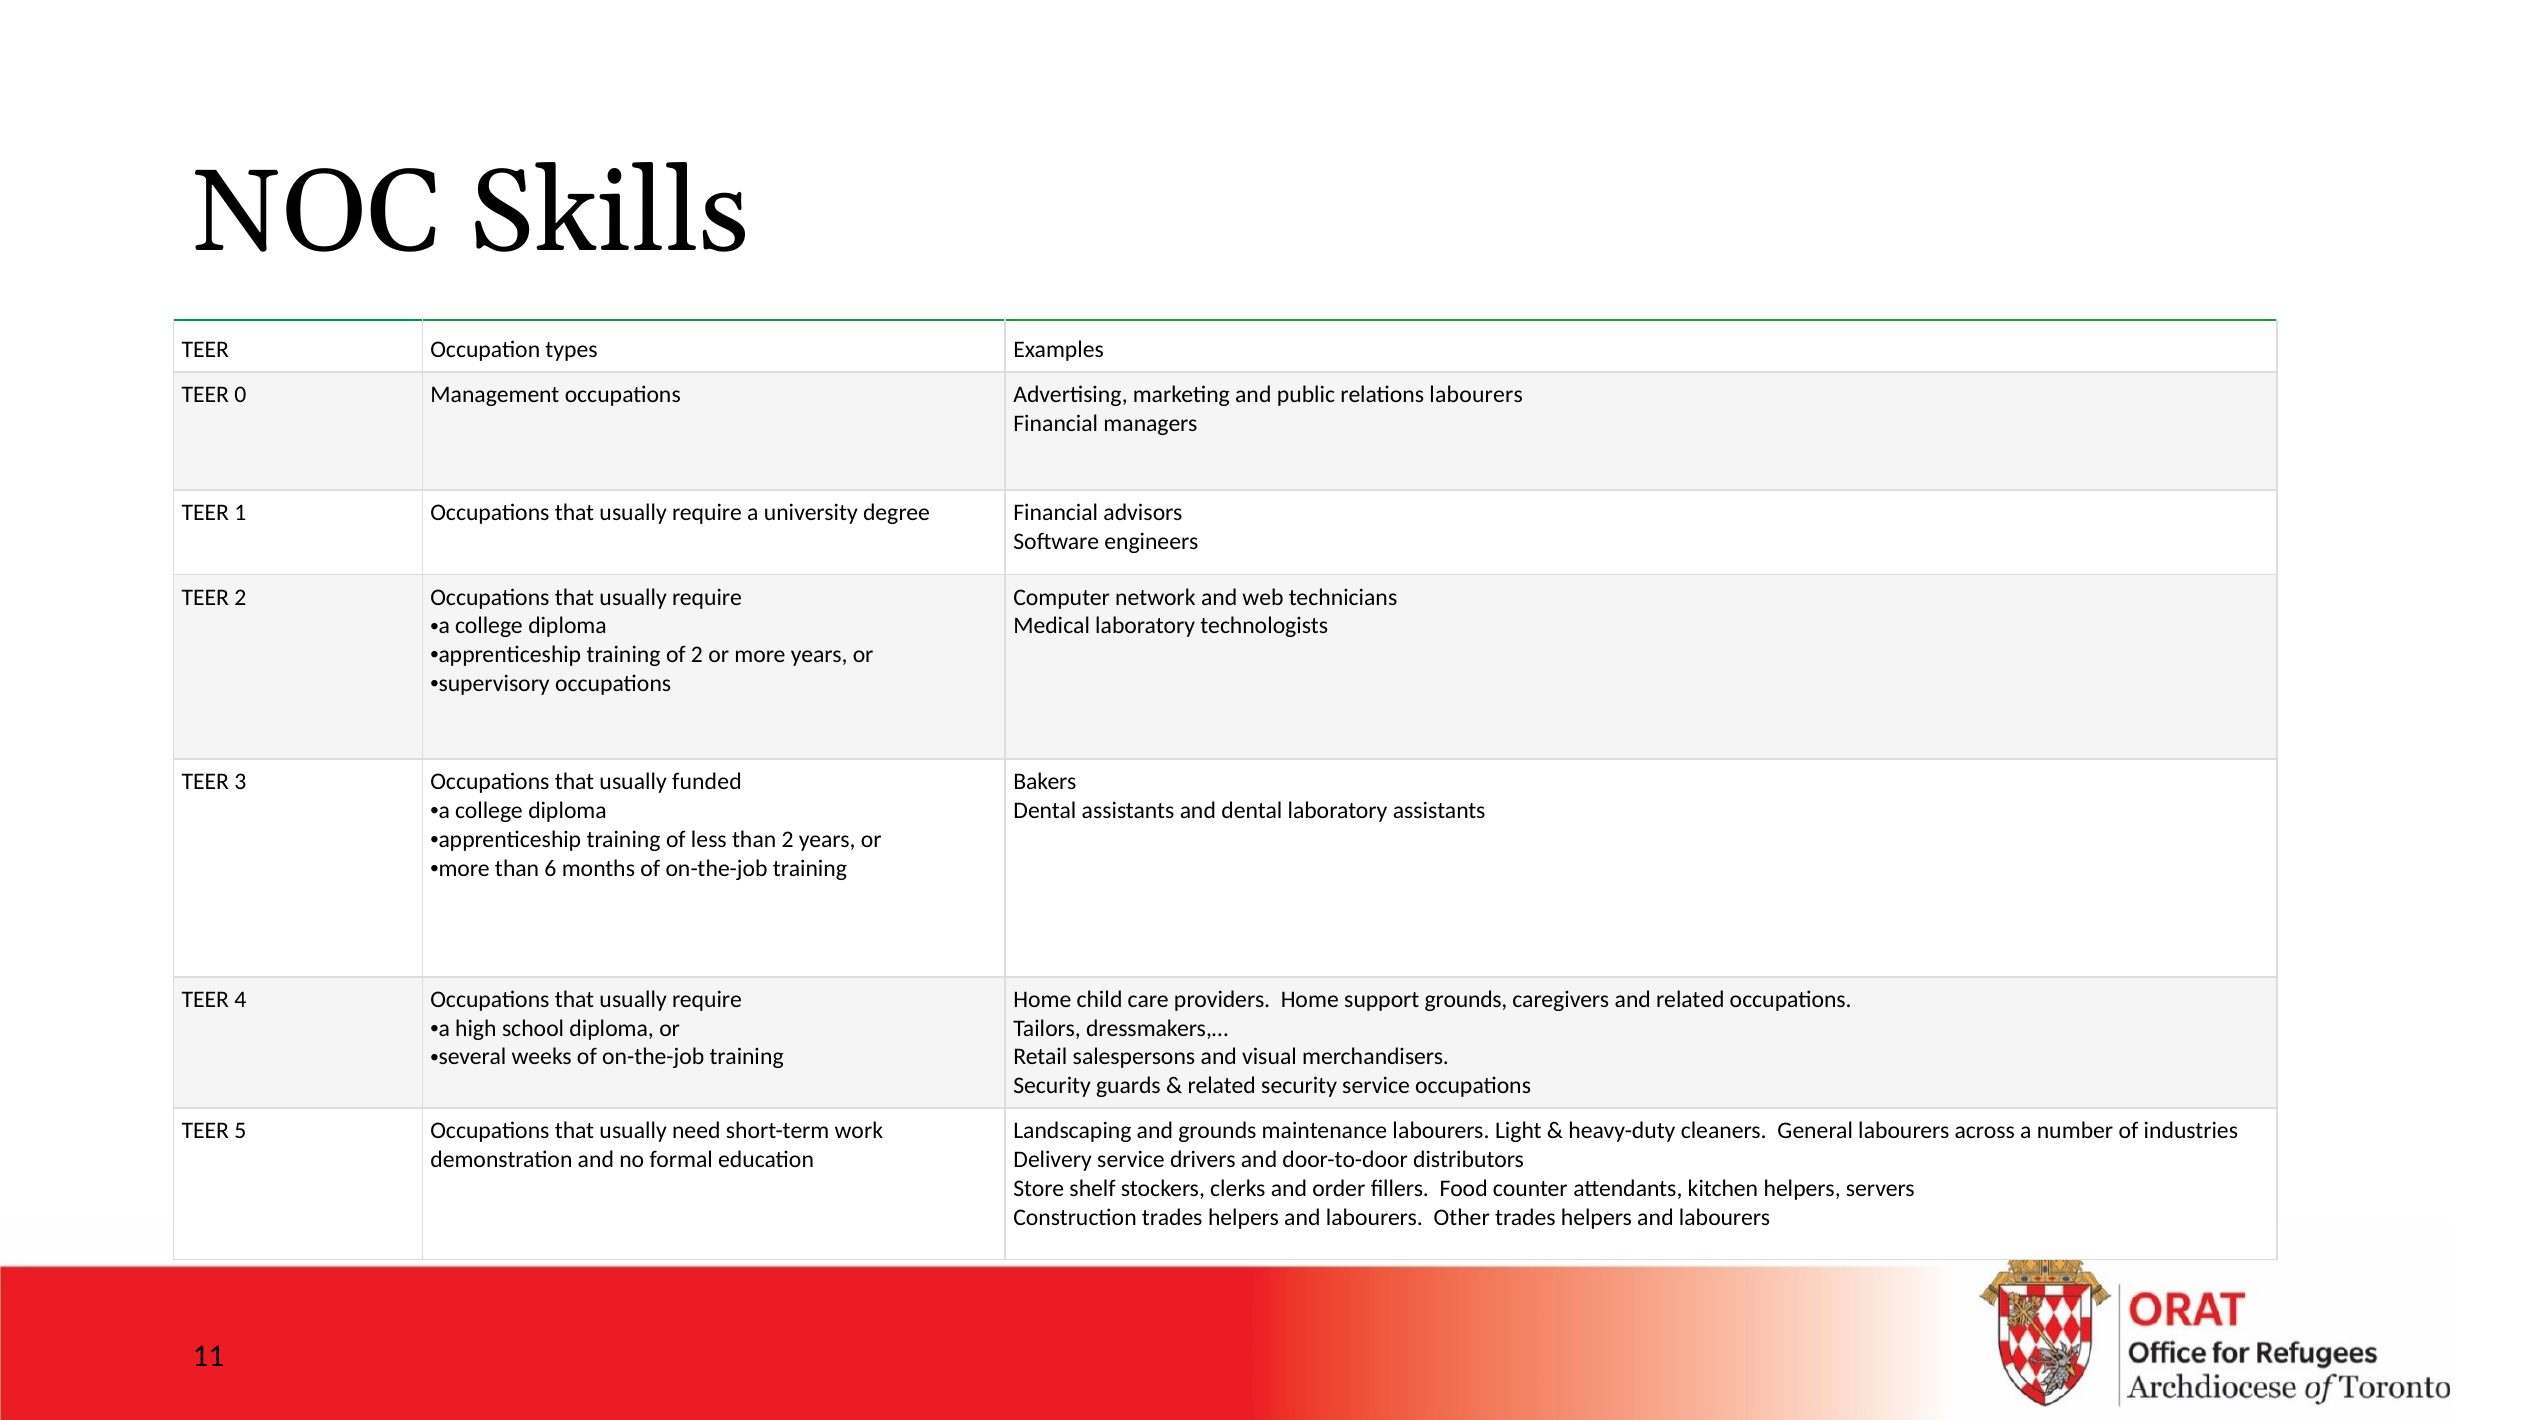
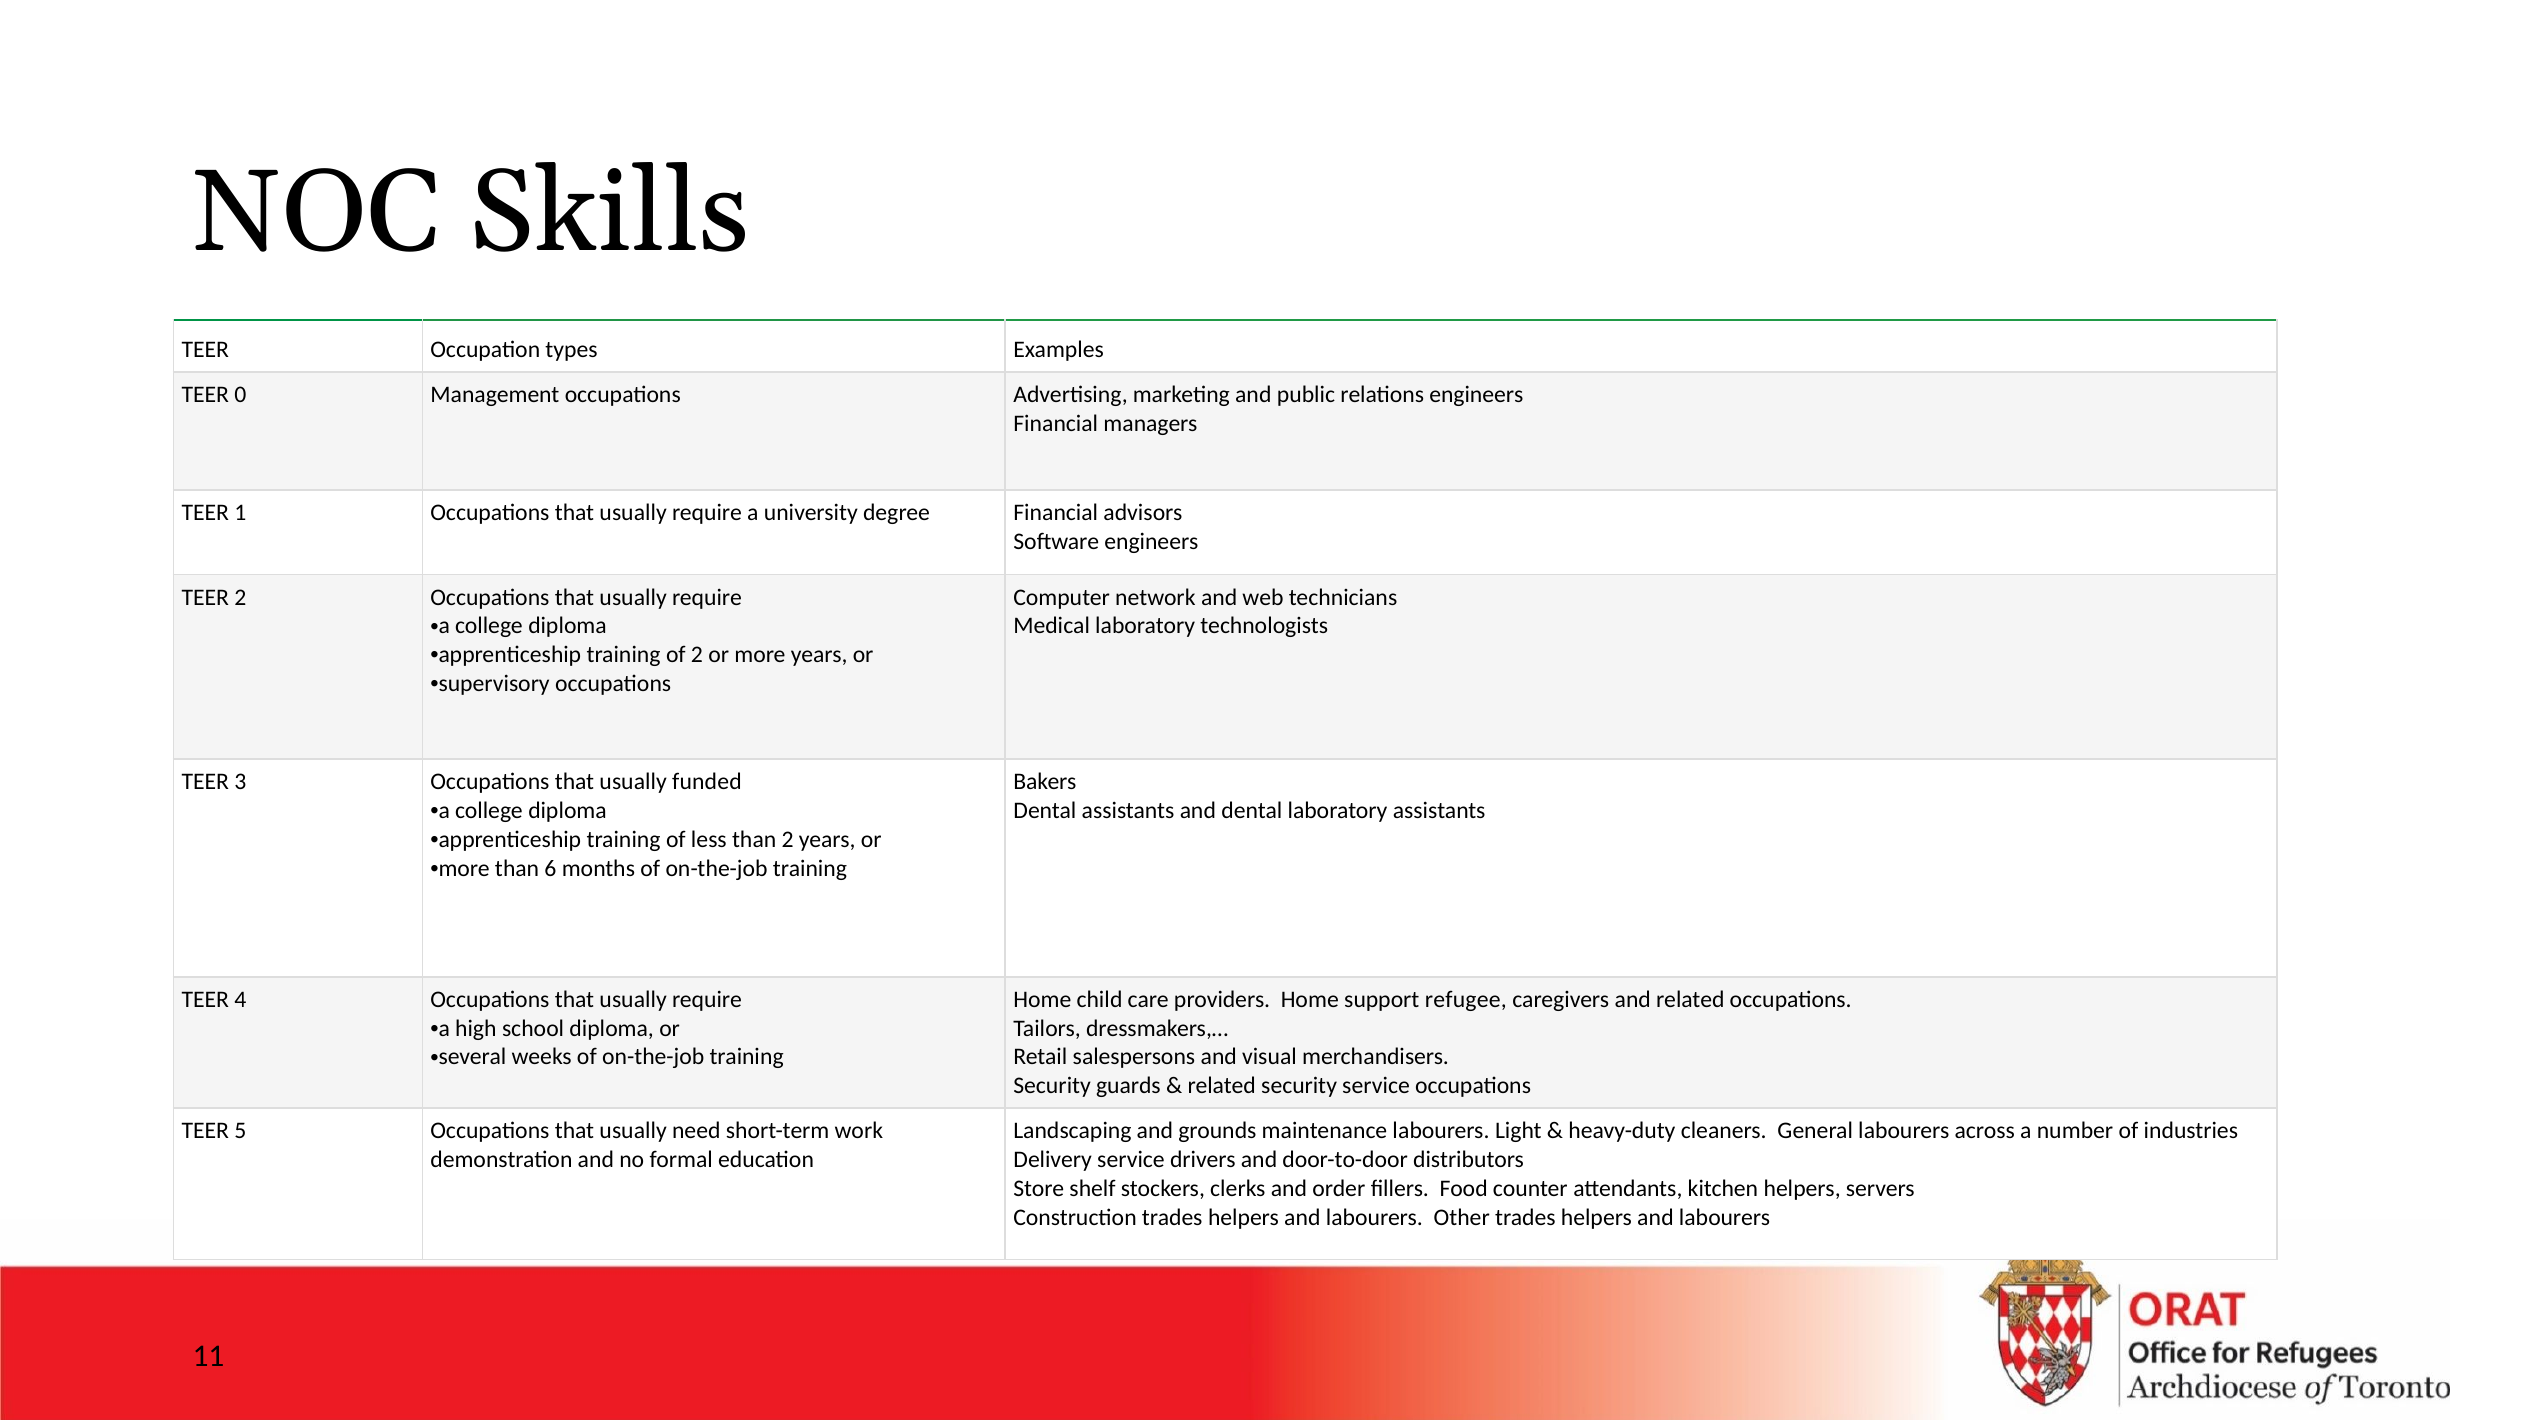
relations labourers: labourers -> engineers (1476, 395)
support grounds: grounds -> refugee (1466, 1000)
